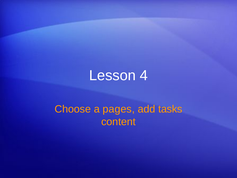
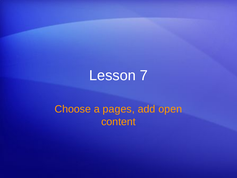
4: 4 -> 7 (144, 75)
tasks: tasks -> open (170, 109)
